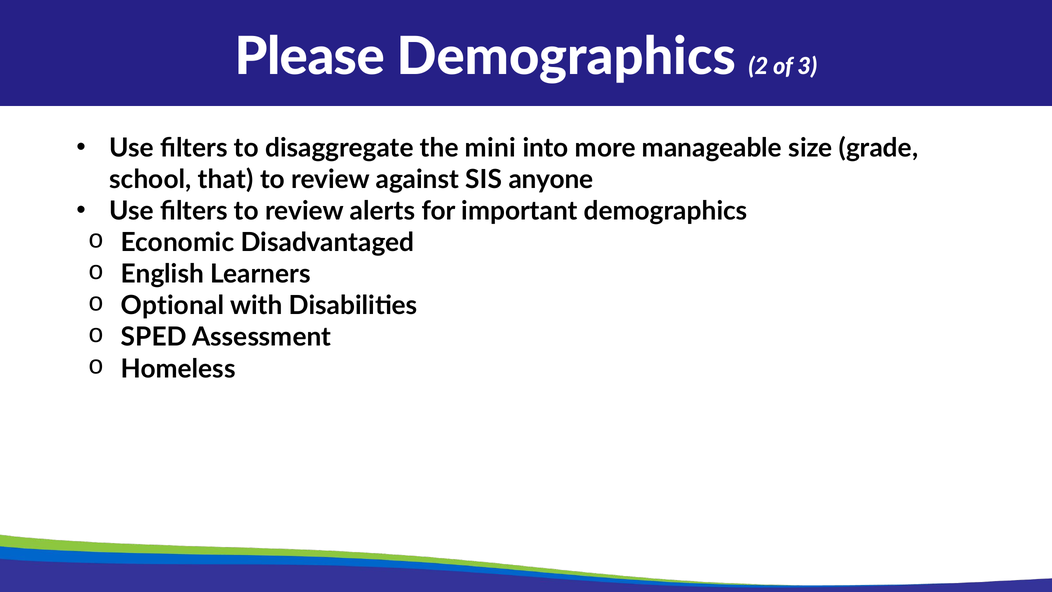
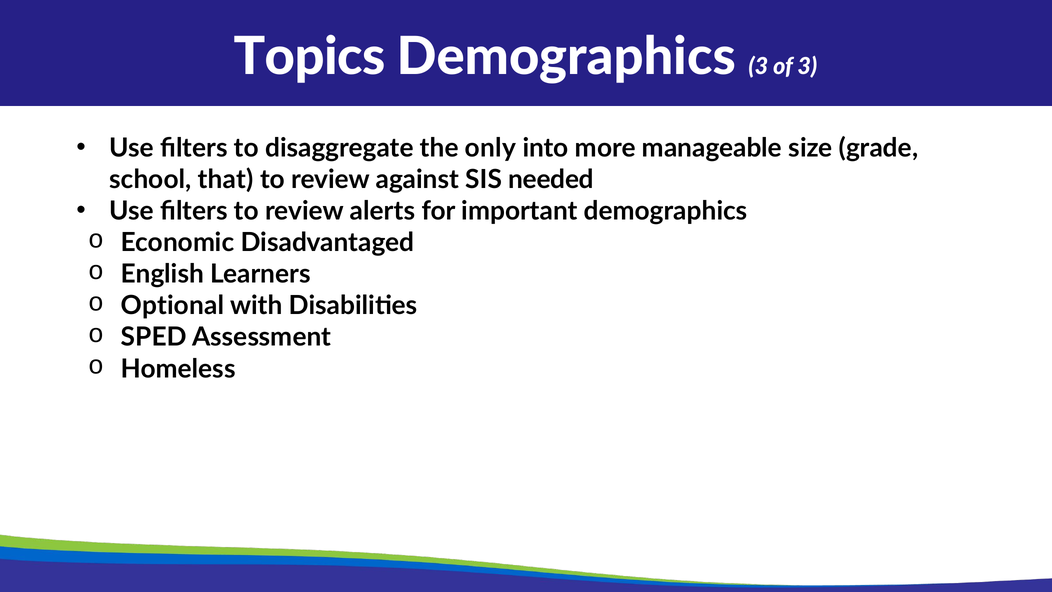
Please: Please -> Topics (310, 57)
Demographics 2: 2 -> 3 (758, 66)
mini: mini -> only (490, 148)
anyone: anyone -> needed (551, 179)
